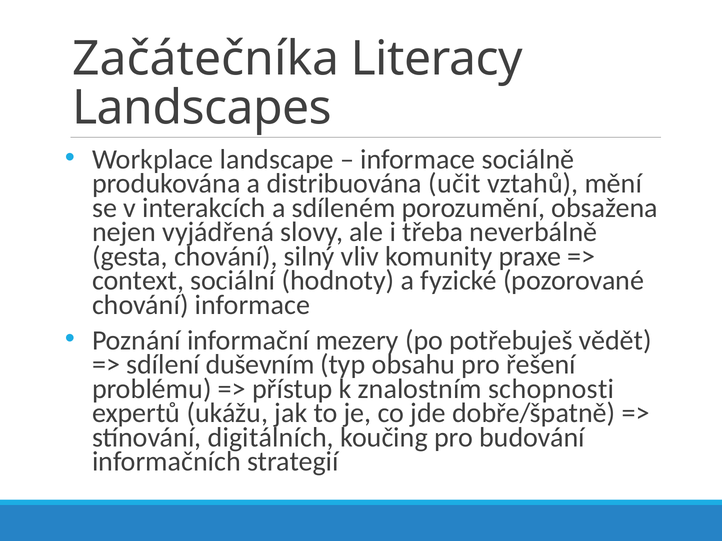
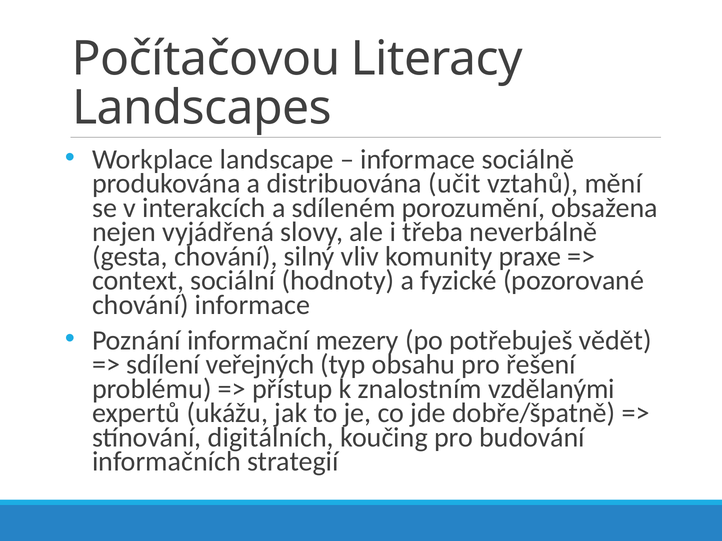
Začátečníka: Začátečníka -> Počítačovou (206, 59)
duševním: duševním -> veřejných (260, 365)
schopnosti: schopnosti -> vzdělanými (551, 389)
